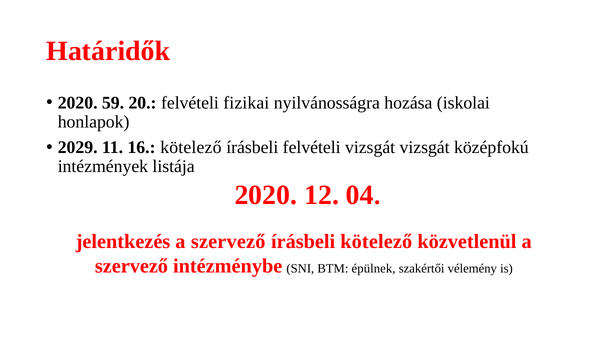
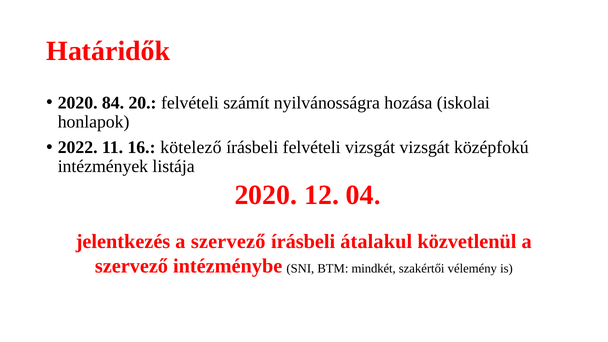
59: 59 -> 84 (113, 103)
fizikai: fizikai -> számít (246, 103)
2029: 2029 -> 2022 (78, 147)
írásbeli kötelező: kötelező -> átalakul (376, 242)
épülnek: épülnek -> mindkét (374, 268)
